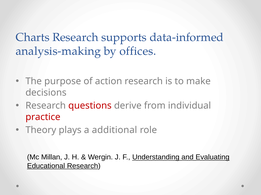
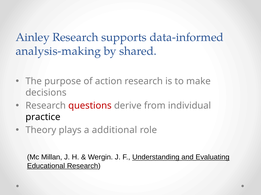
Charts: Charts -> Ainley (33, 37)
offices: offices -> shared (138, 51)
practice colour: red -> black (43, 117)
